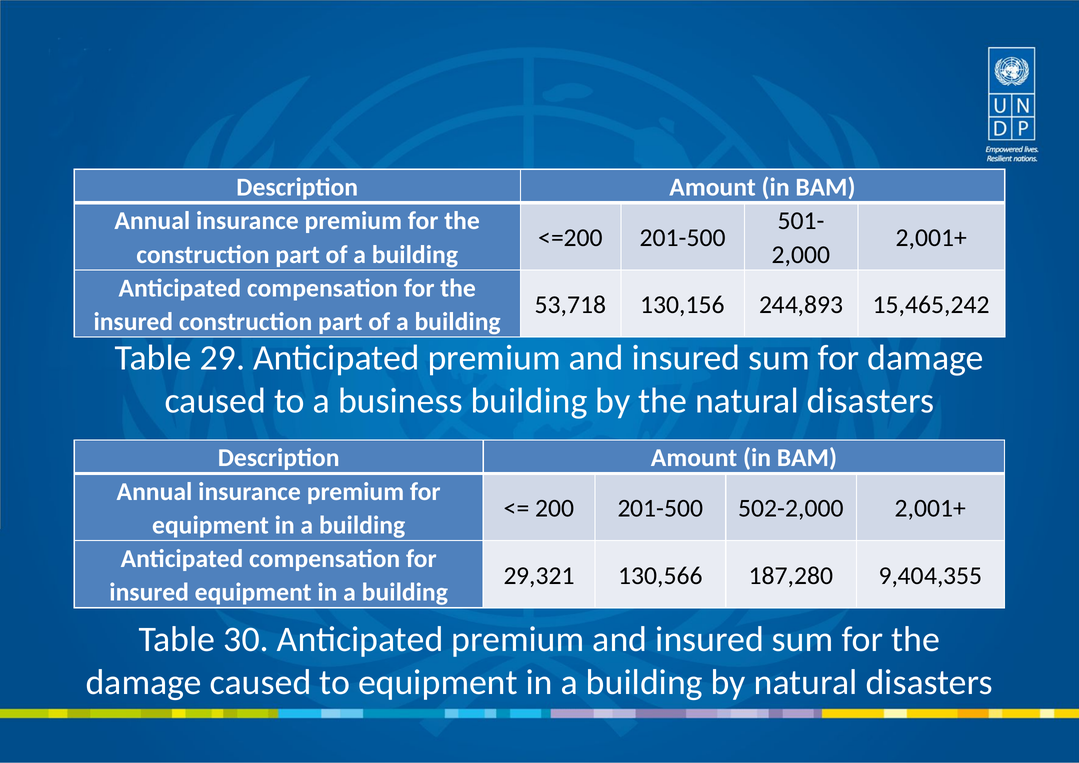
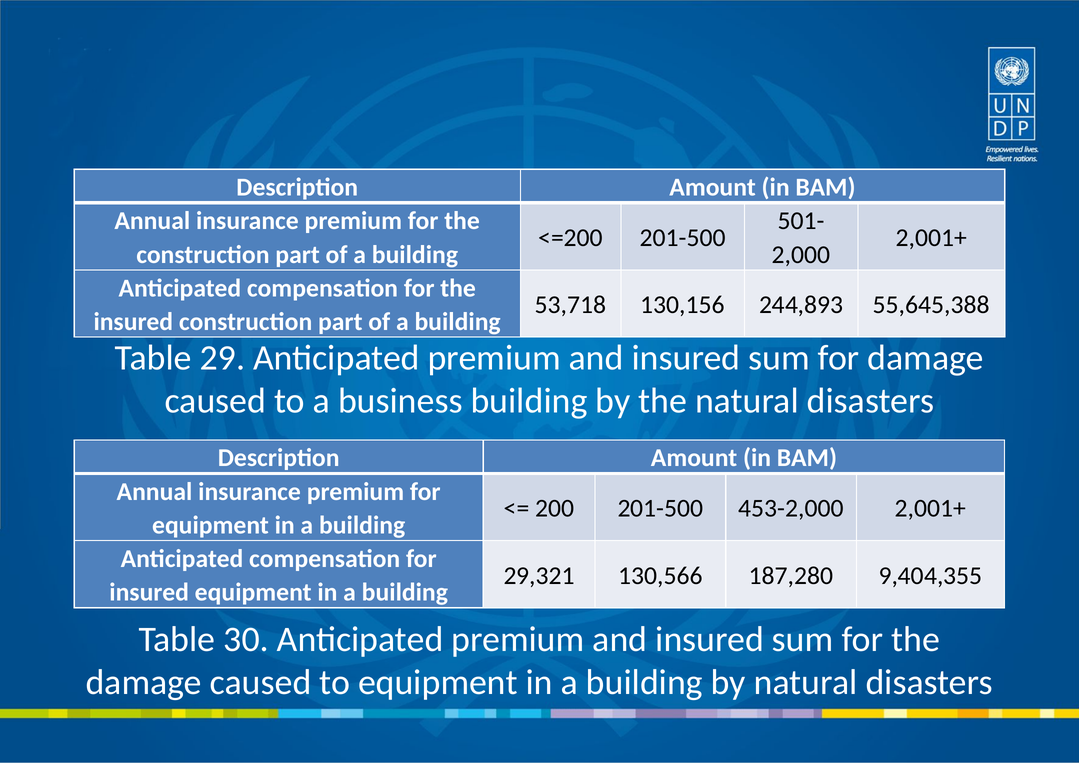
15,465,242: 15,465,242 -> 55,645,388 (931, 305)
502-2,000: 502-2,000 -> 453-2,000 (791, 509)
